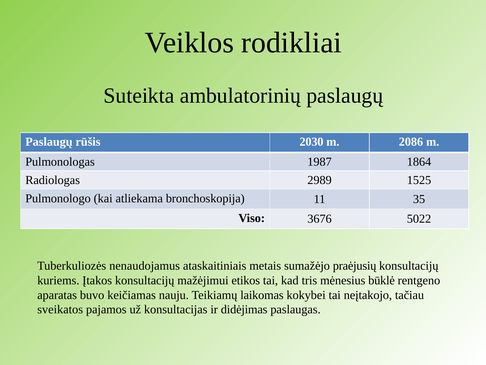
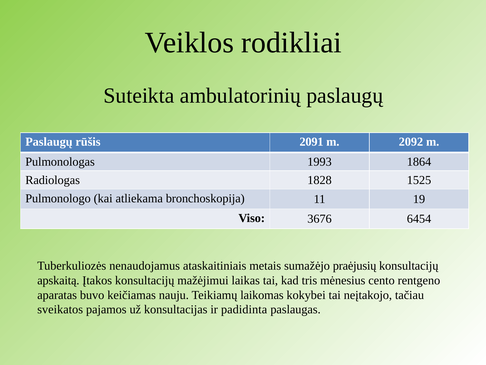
2030: 2030 -> 2091 (311, 142)
2086: 2086 -> 2092 (411, 142)
1987: 1987 -> 1993 (320, 161)
2989: 2989 -> 1828 (320, 180)
35: 35 -> 19 (419, 199)
5022: 5022 -> 6454 (419, 219)
kuriems: kuriems -> apskaitą (58, 280)
etikos: etikos -> laikas (246, 280)
būklė: būklė -> cento (382, 280)
didėjimas: didėjimas -> padidinta (244, 309)
